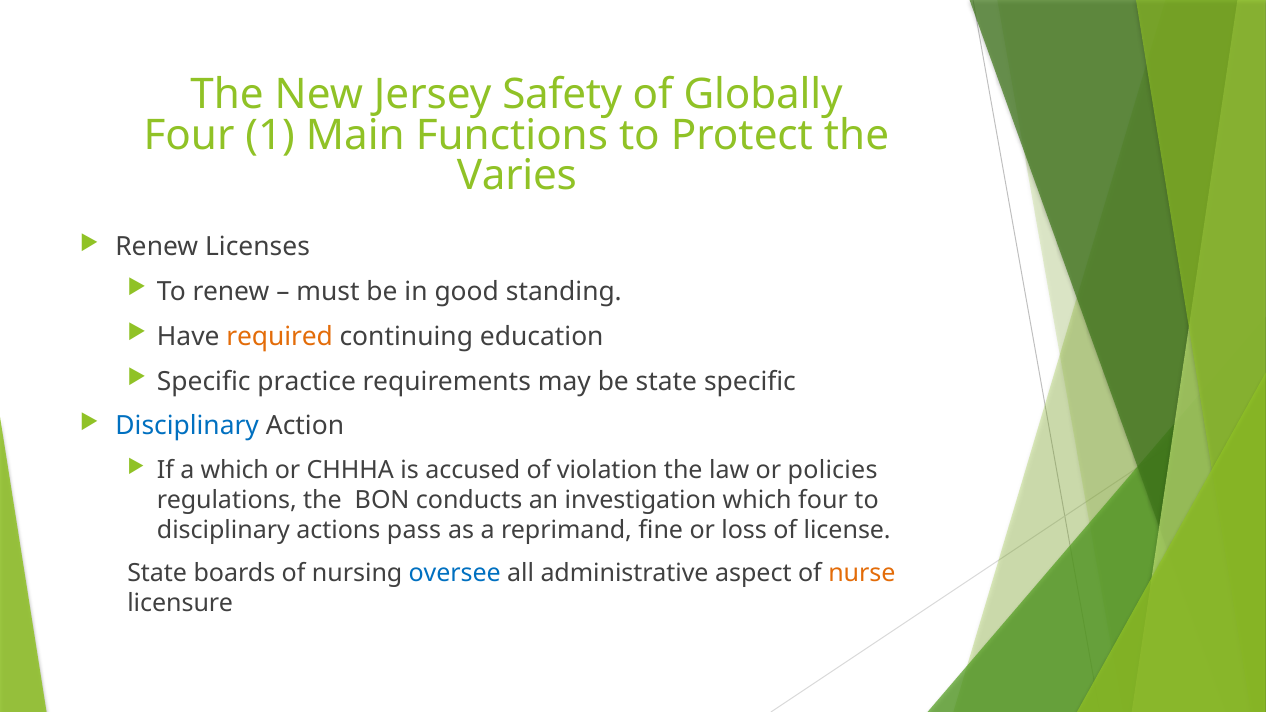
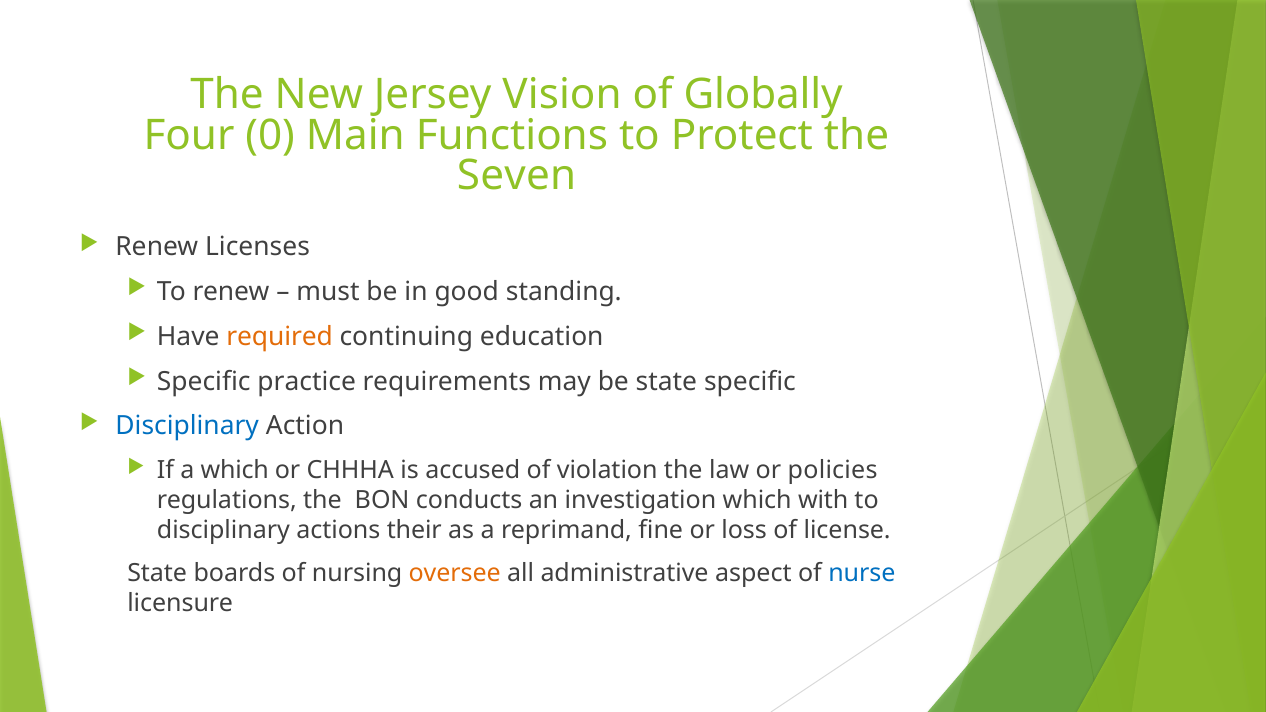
Safety: Safety -> Vision (562, 95)
1: 1 -> 0 (270, 135)
Varies: Varies -> Seven (517, 176)
which four: four -> with (823, 500)
pass: pass -> their (414, 530)
oversee colour: blue -> orange (455, 574)
nurse colour: orange -> blue (862, 574)
